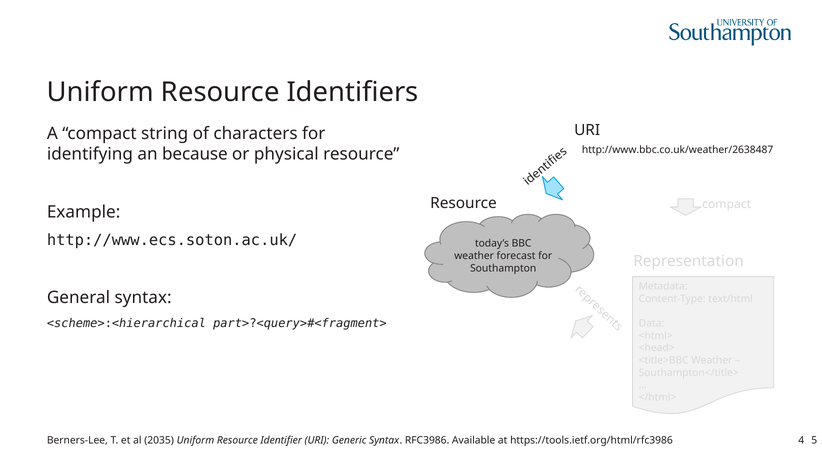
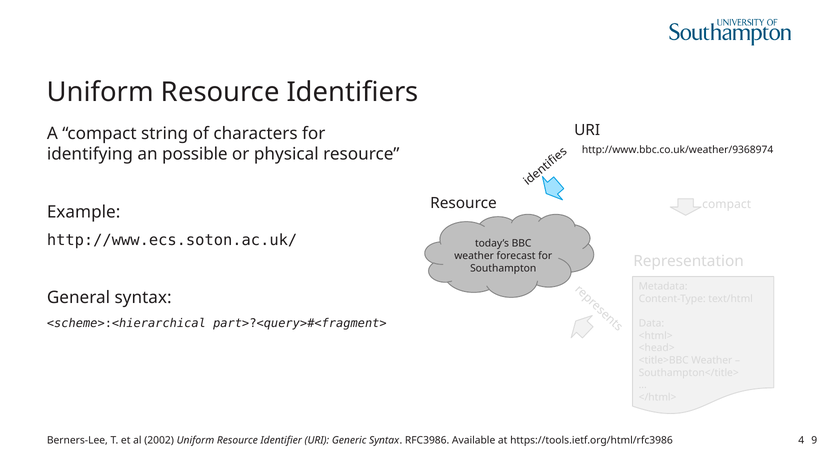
http://www.bbc.co.uk/weather/2638487: http://www.bbc.co.uk/weather/2638487 -> http://www.bbc.co.uk/weather/9368974 (678, 150)
because: because -> possible (195, 154)
2035: 2035 -> 2002 (159, 441)
5: 5 -> 9 (814, 441)
